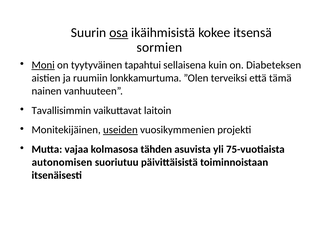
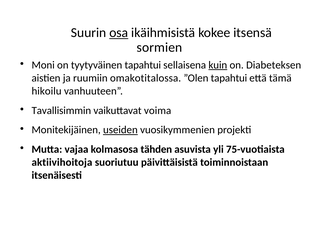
Moni underline: present -> none (43, 65)
kuin underline: none -> present (218, 65)
lonkkamurtuma: lonkkamurtuma -> omakotitalossa (146, 78)
”Olen terveiksi: terveiksi -> tapahtui (229, 78)
nainen: nainen -> hikoilu (47, 91)
laitoin: laitoin -> voima (158, 110)
autonomisen: autonomisen -> aktiivihoitoja (62, 162)
